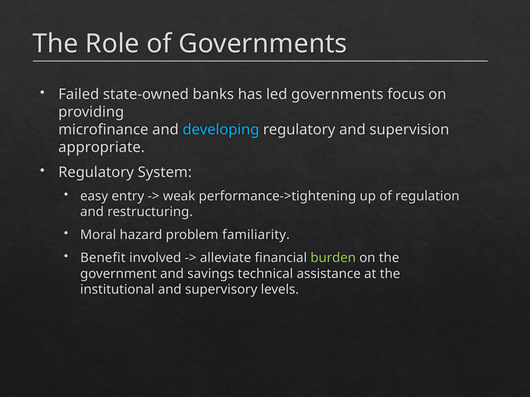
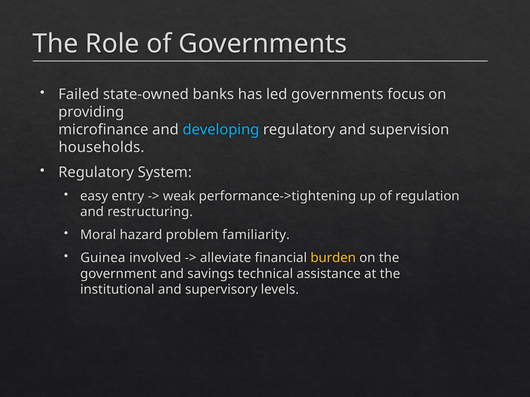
appropriate: appropriate -> households (101, 148)
Benefit: Benefit -> Guinea (103, 258)
burden colour: light green -> yellow (333, 258)
